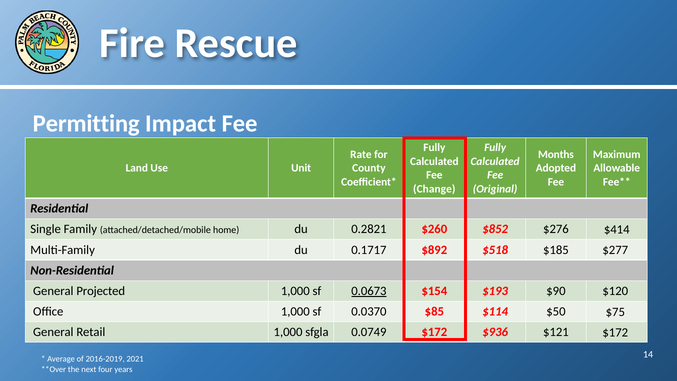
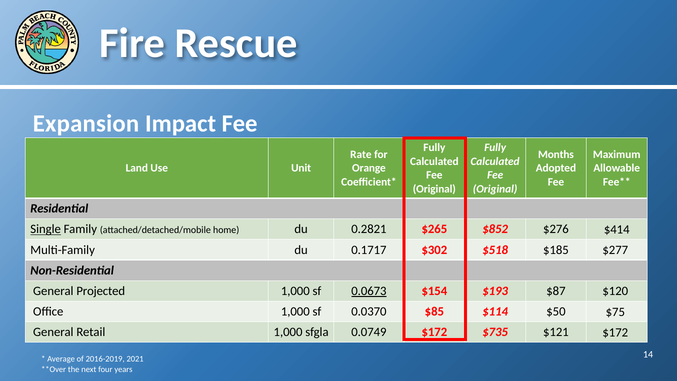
Permitting: Permitting -> Expansion (86, 123)
County: County -> Orange (369, 168)
Change: Change -> Original (434, 189)
Single underline: none -> present (46, 229)
$260: $260 -> $265 (434, 229)
$892: $892 -> $302 (434, 250)
$90: $90 -> $87 (556, 291)
$936: $936 -> $735 (495, 332)
